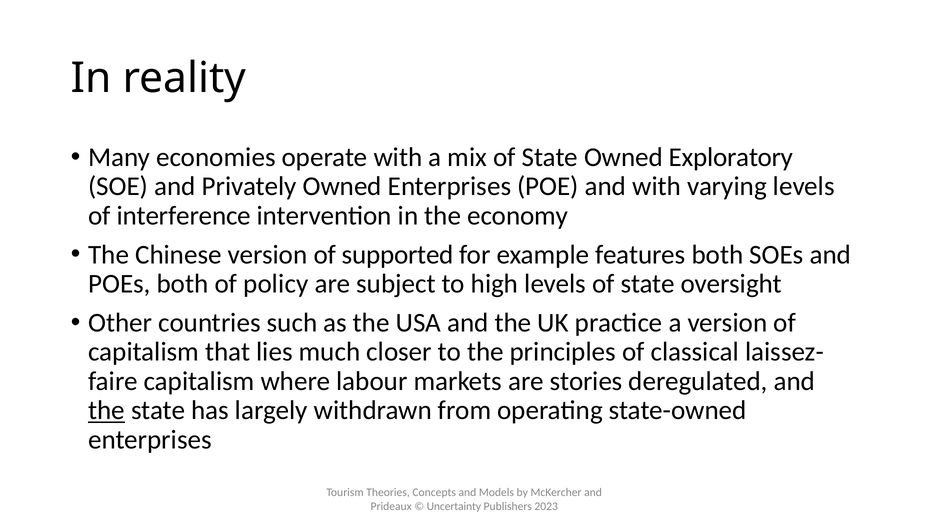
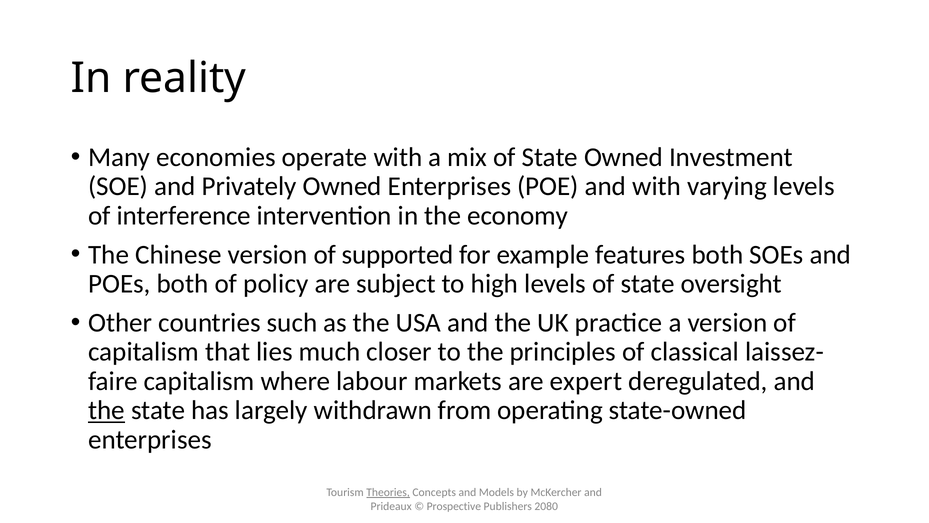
Exploratory: Exploratory -> Investment (731, 157)
stories: stories -> expert (586, 381)
Theories underline: none -> present (388, 492)
Uncertainty: Uncertainty -> Prospective (454, 506)
2023: 2023 -> 2080 (546, 506)
